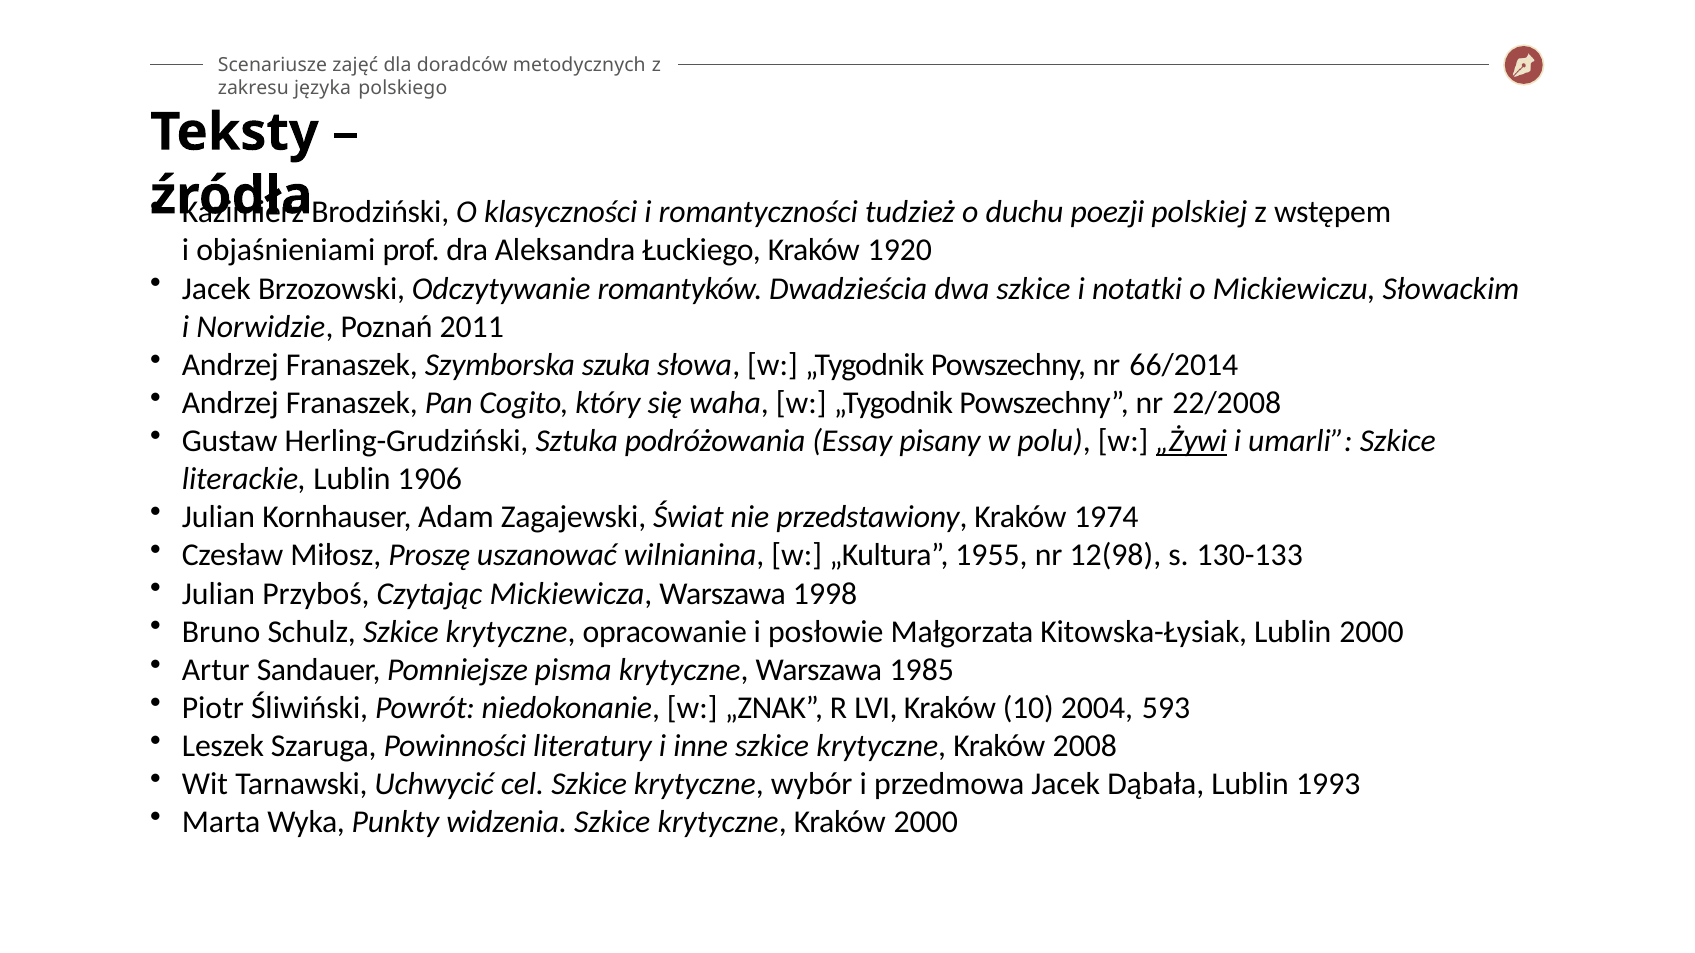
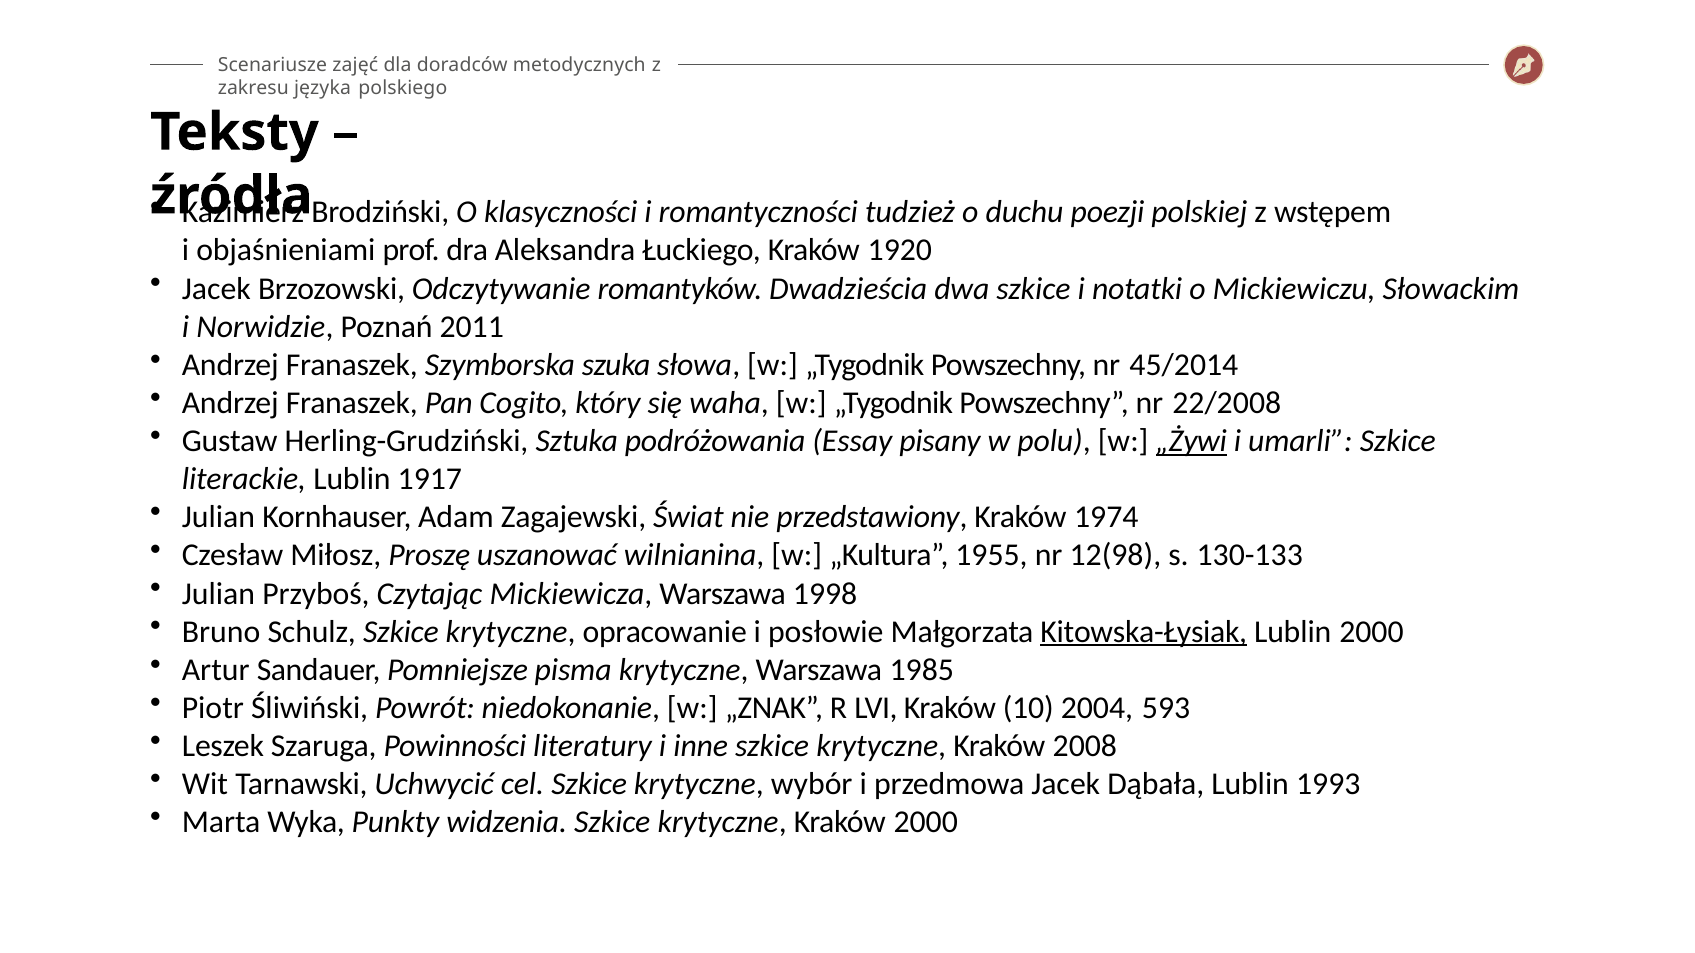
66/2014: 66/2014 -> 45/2014 (1184, 365)
1906: 1906 -> 1917 (430, 479)
Kitowska-Łysiak underline: none -> present (1144, 632)
